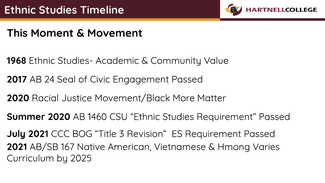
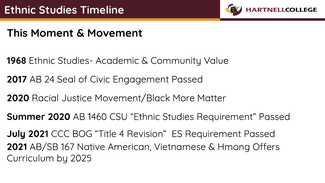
3: 3 -> 4 (122, 134)
Varies: Varies -> Offers (266, 147)
